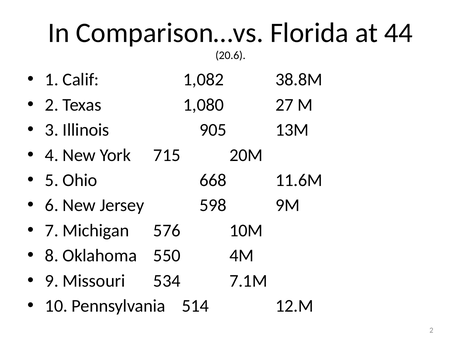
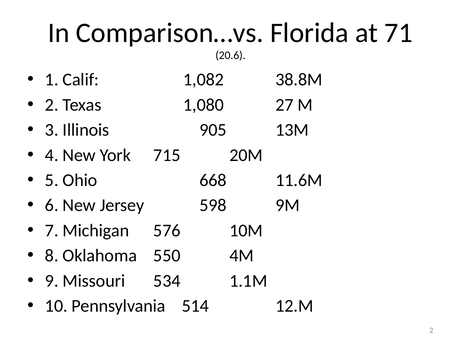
44: 44 -> 71 (398, 33)
7.1M: 7.1M -> 1.1M (248, 281)
